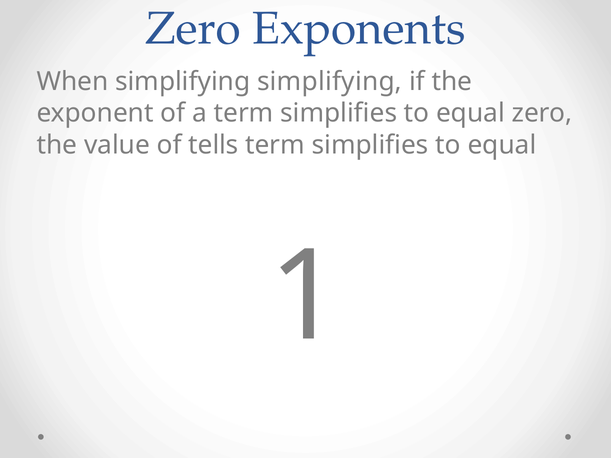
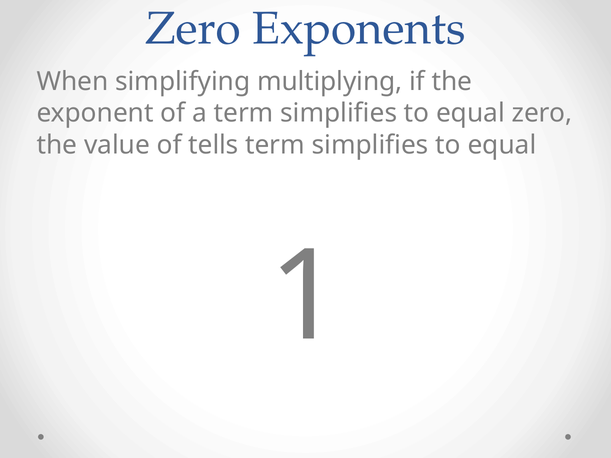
simplifying simplifying: simplifying -> multiplying (330, 82)
